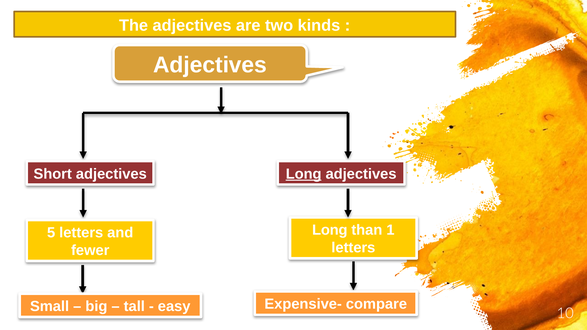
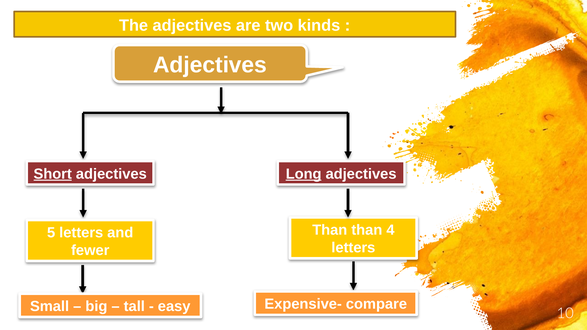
Short underline: none -> present (53, 174)
Long: Long -> Than (330, 230)
1: 1 -> 4 (390, 230)
